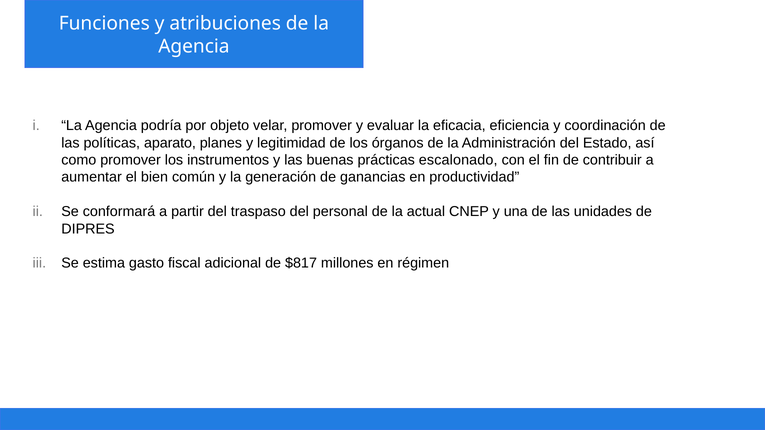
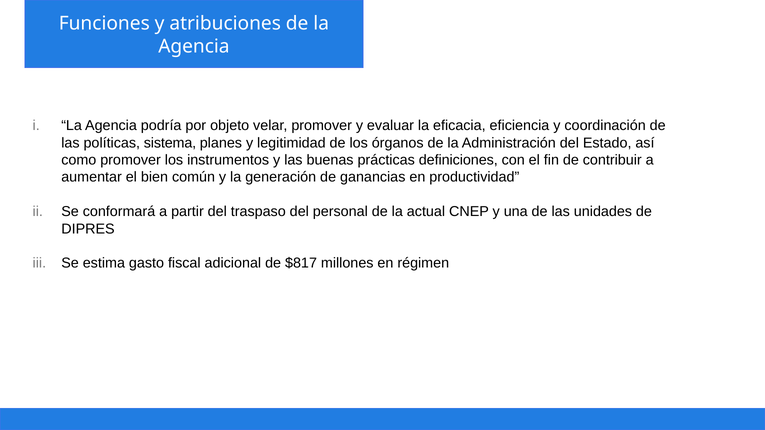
aparato: aparato -> sistema (170, 143)
escalonado: escalonado -> definiciones (458, 160)
